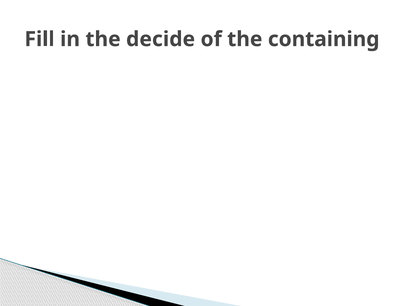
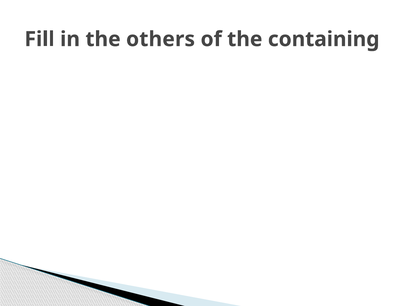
decide: decide -> others (161, 39)
